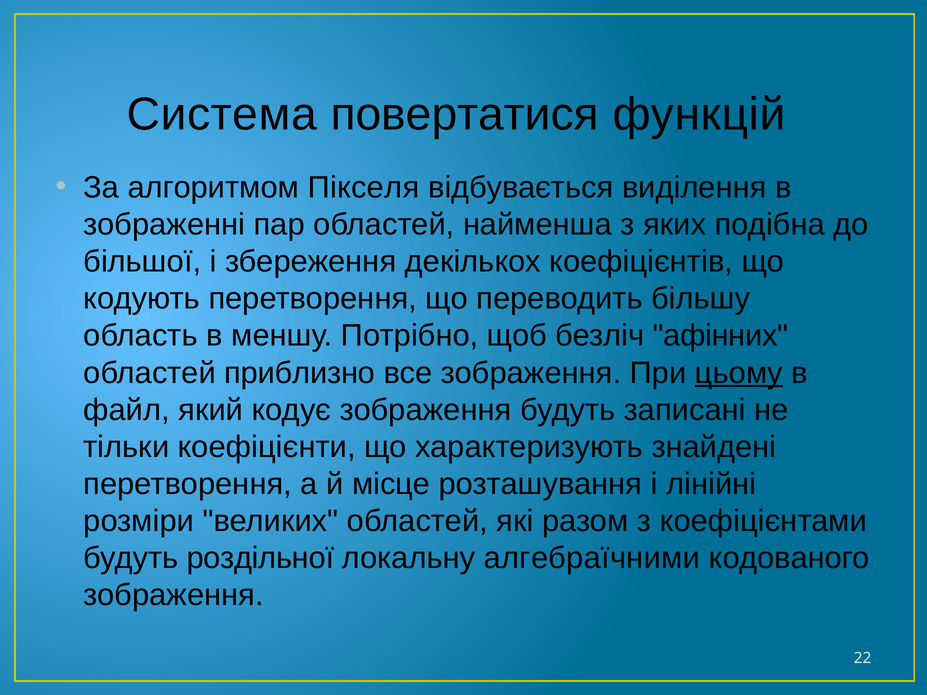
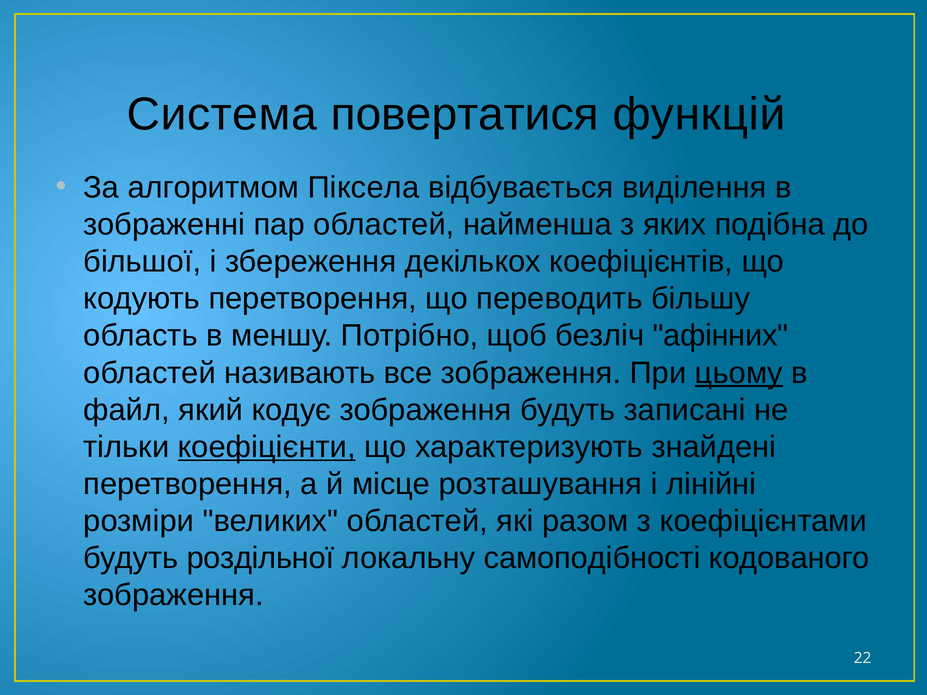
Пікселя: Пікселя -> Піксела (363, 188)
приблизно: приблизно -> називають (300, 373)
коефіцієнти underline: none -> present (267, 447)
алгебраїчними: алгебраїчними -> самоподібності (592, 558)
